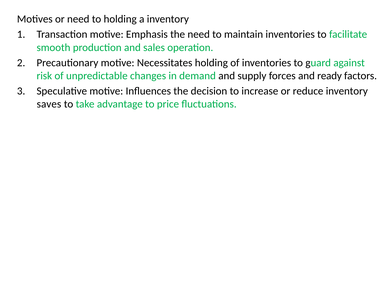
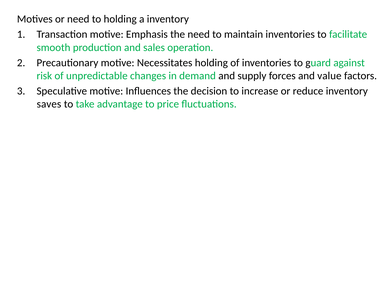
ready: ready -> value (329, 76)
